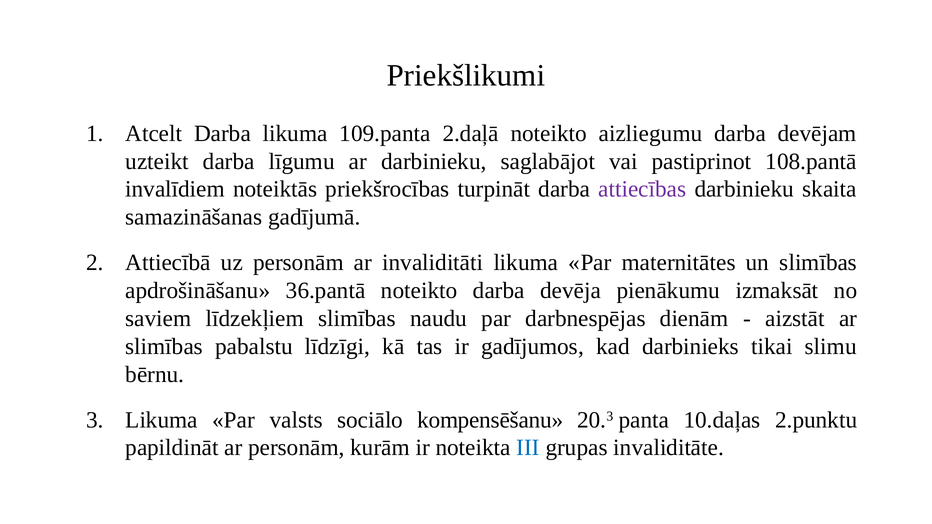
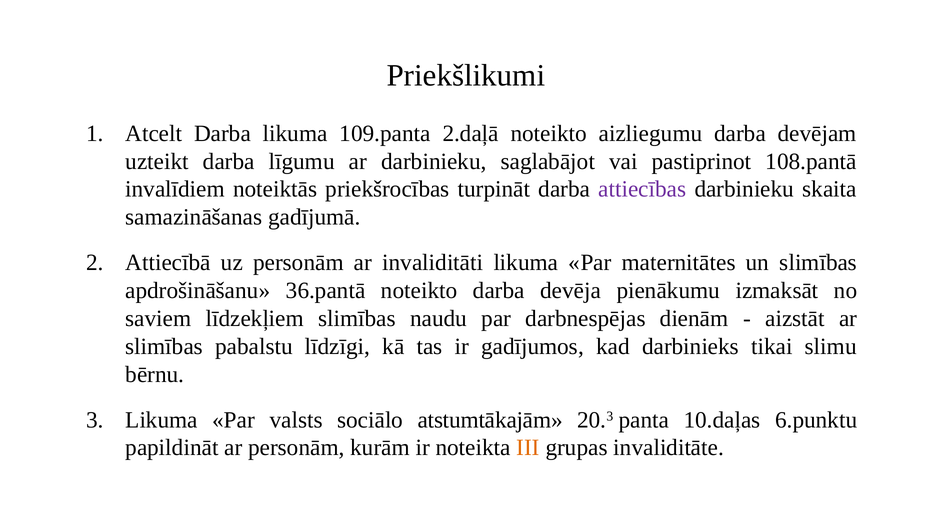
kompensēšanu: kompensēšanu -> atstumtākajām (490, 420)
2.punktu: 2.punktu -> 6.punktu (816, 420)
III colour: blue -> orange (528, 448)
